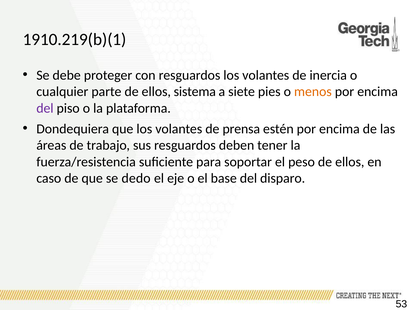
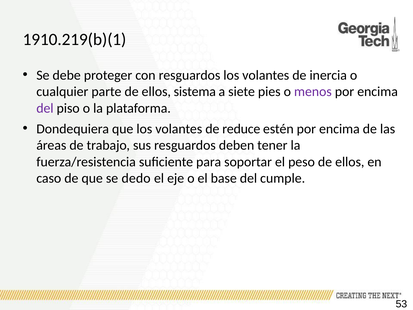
menos colour: orange -> purple (313, 92)
prensa: prensa -> reduce (241, 129)
disparo: disparo -> cumple (283, 178)
